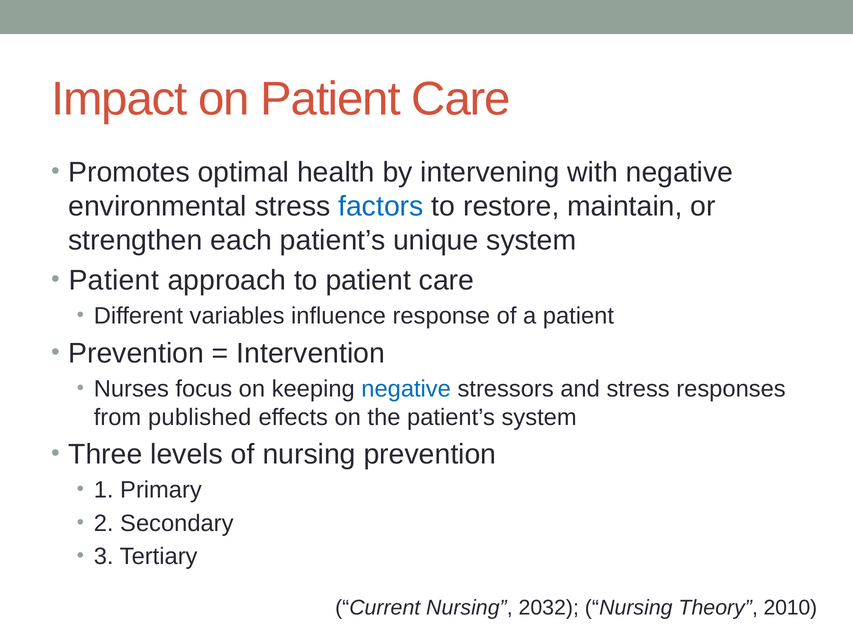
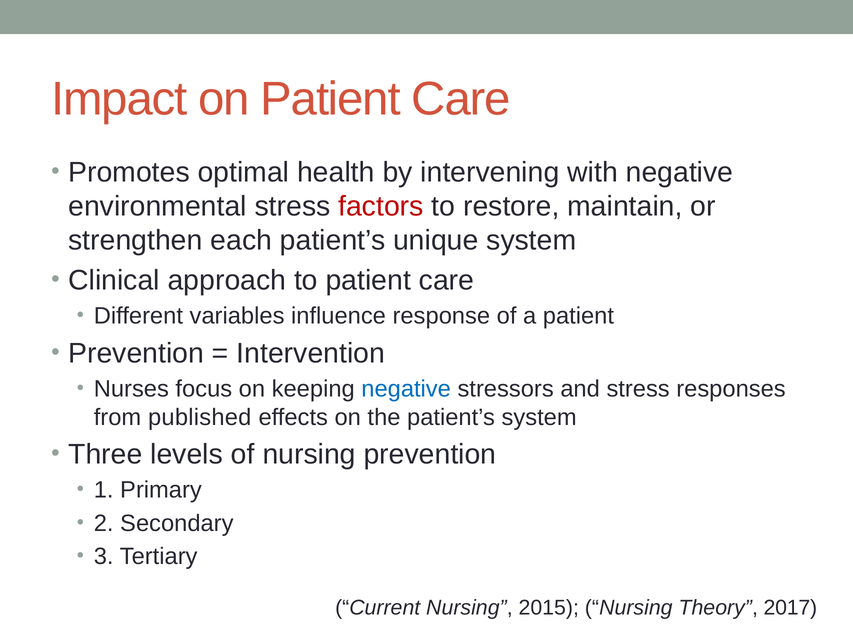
factors colour: blue -> red (381, 207)
Patient: Patient -> Clinical (114, 281)
2032: 2032 -> 2015 (549, 608)
2010: 2010 -> 2017 (790, 608)
